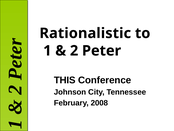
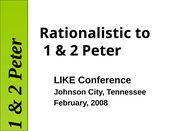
THIS: THIS -> LIKE (65, 80)
